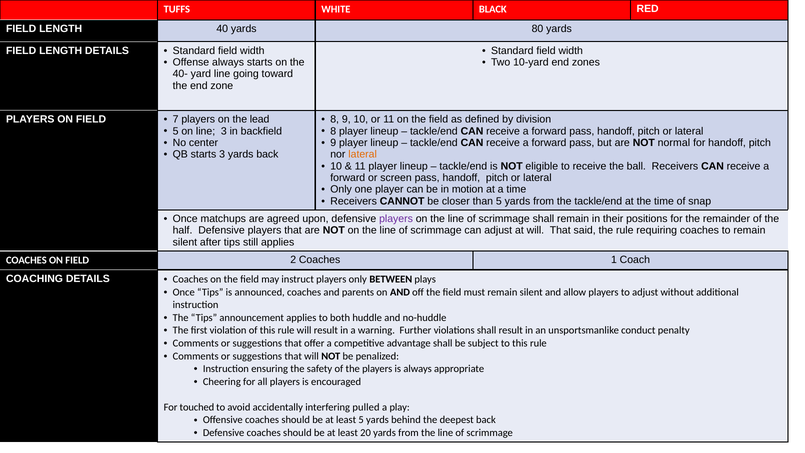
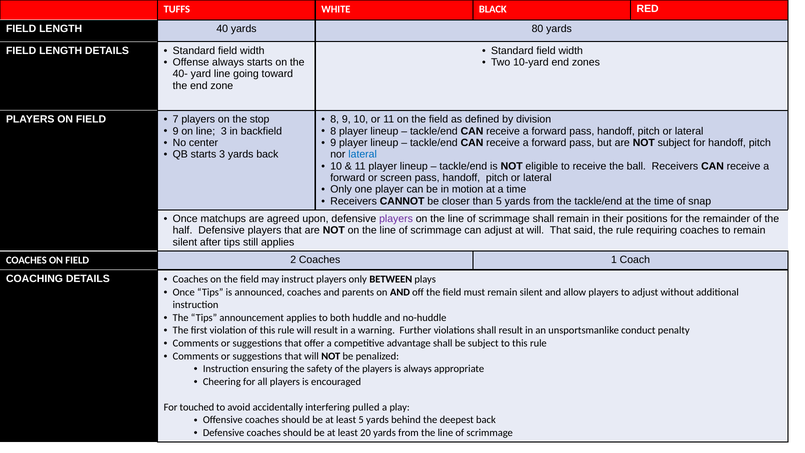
lead: lead -> stop (260, 119)
5: 5 -> 9 (176, 131)
NOT normal: normal -> subject (674, 143)
lateral colour: orange -> blue (363, 154)
